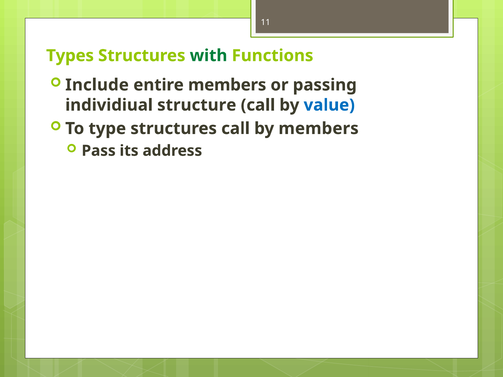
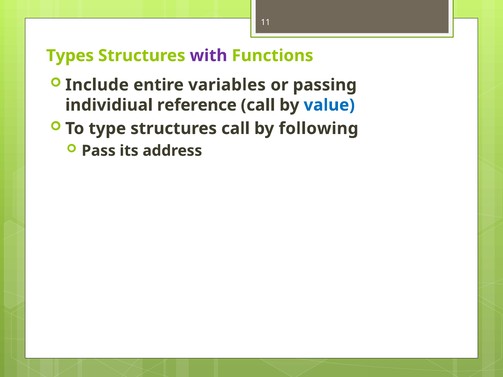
with colour: green -> purple (209, 56)
entire members: members -> variables (227, 85)
structure: structure -> reference (197, 105)
by members: members -> following (319, 129)
